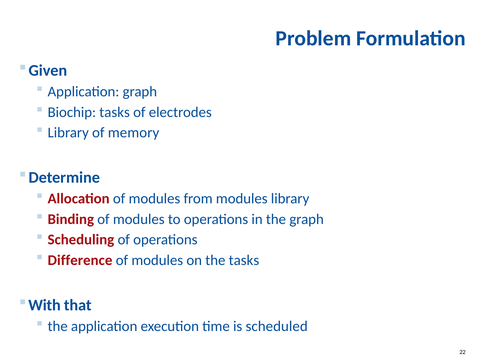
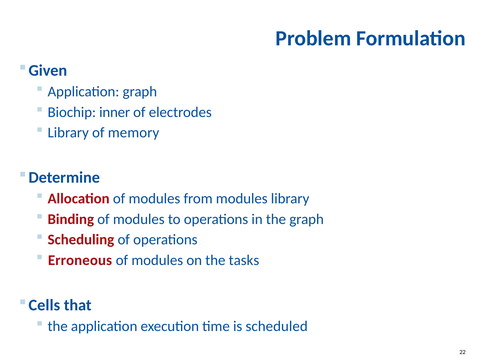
Biochip tasks: tasks -> inner (115, 112)
Difference: Difference -> Erroneous (80, 260)
With: With -> Cells (44, 305)
